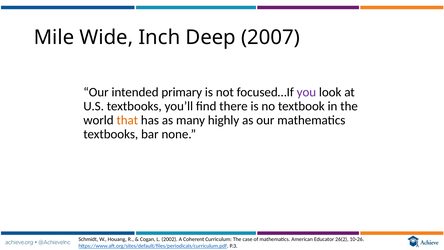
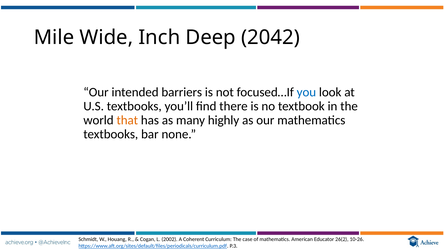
2007: 2007 -> 2042 (270, 37)
primary: primary -> barriers (182, 92)
you colour: purple -> blue (306, 92)
